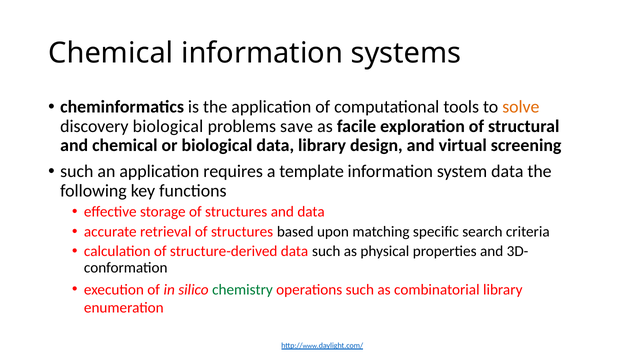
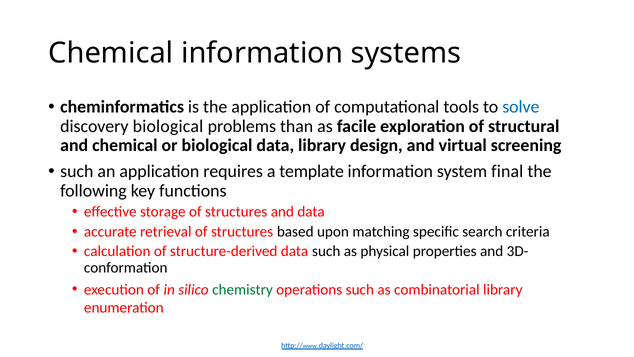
solve colour: orange -> blue (521, 107)
save: save -> than (297, 126)
system data: data -> final (507, 171)
